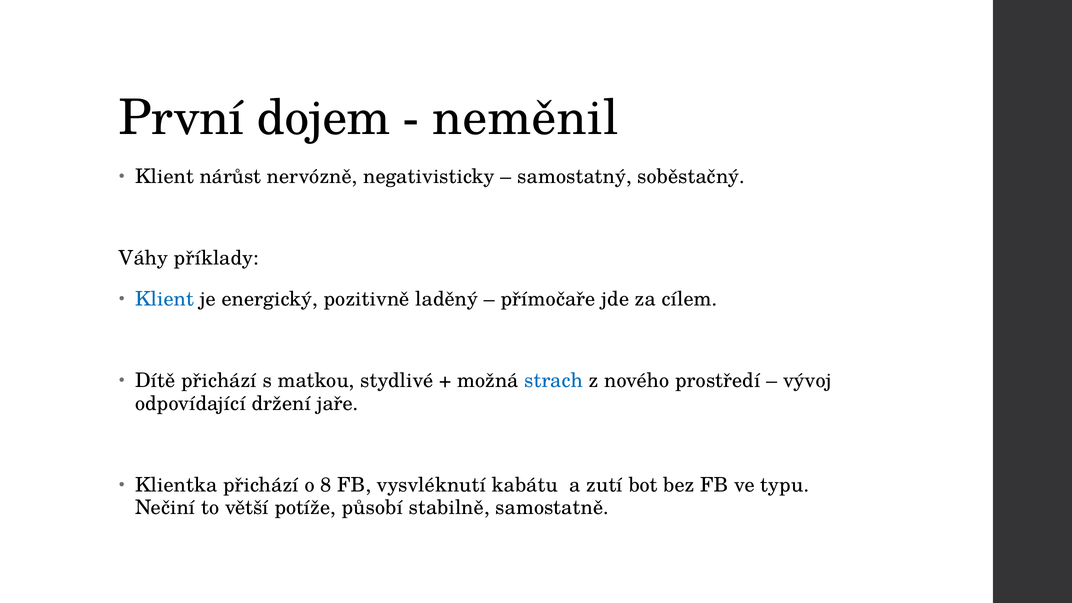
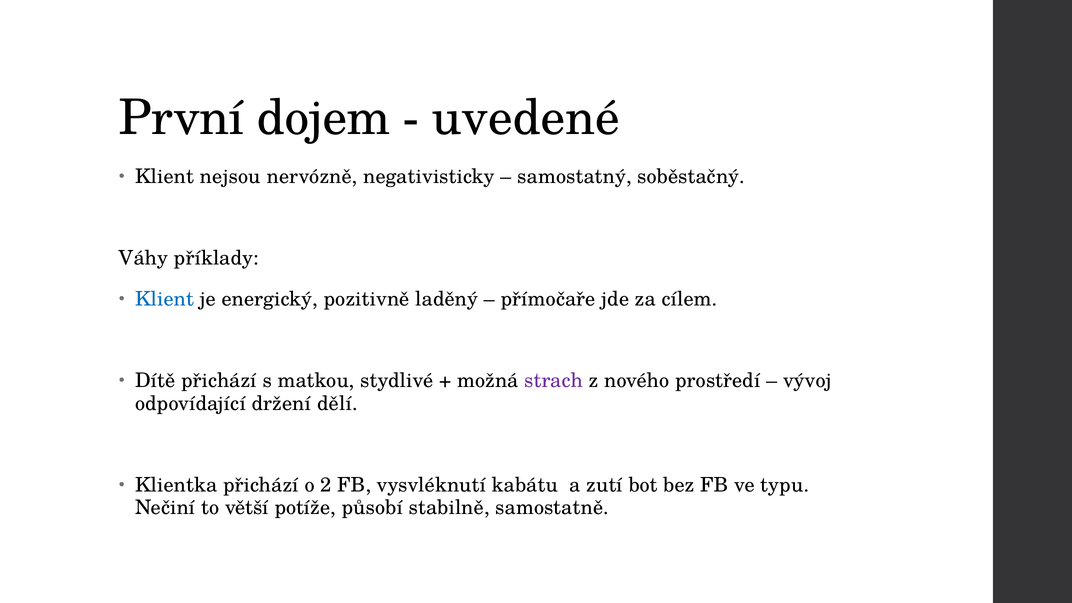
neměnil: neměnil -> uvedené (526, 118)
nárůst: nárůst -> nejsou (230, 177)
strach colour: blue -> purple (554, 380)
jaře: jaře -> dělí (337, 403)
8: 8 -> 2 (326, 485)
